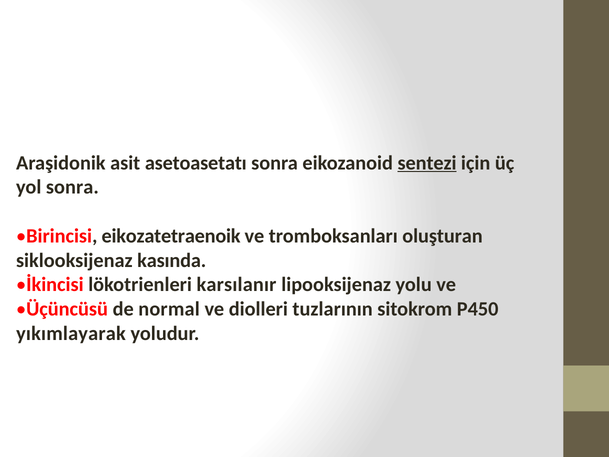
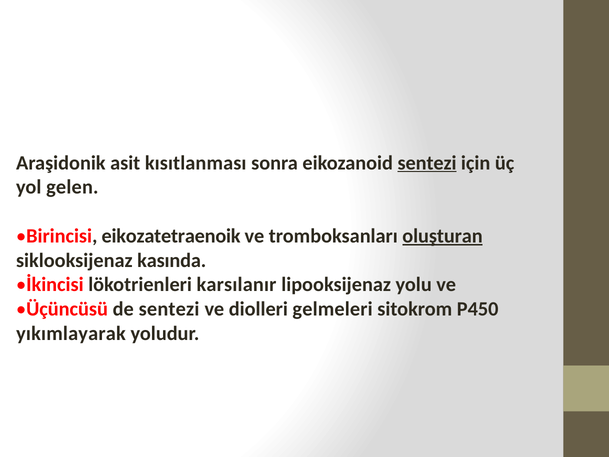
asetoasetatı: asetoasetatı -> kısıtlanması (196, 163)
yol sonra: sonra -> gelen (72, 187)
oluşturan underline: none -> present (443, 236)
de normal: normal -> sentezi (169, 309)
tuzlarının: tuzlarının -> gelmeleri (333, 309)
